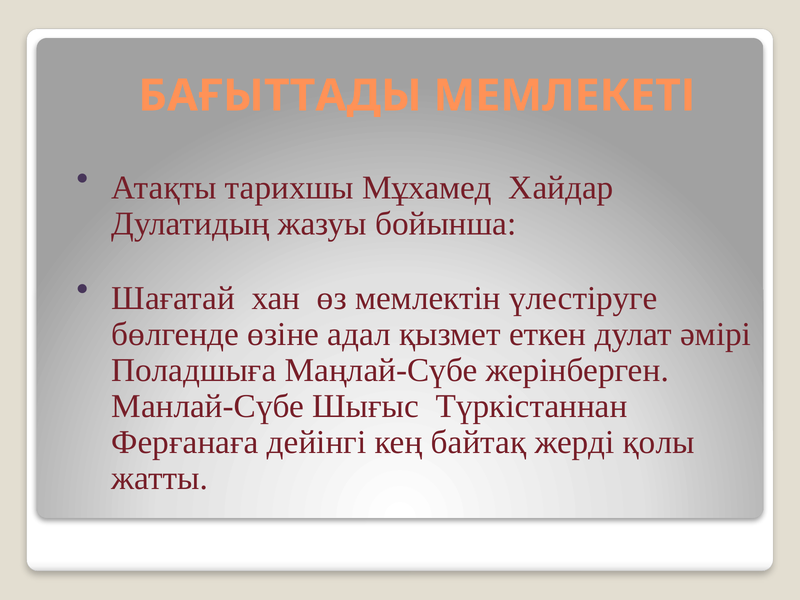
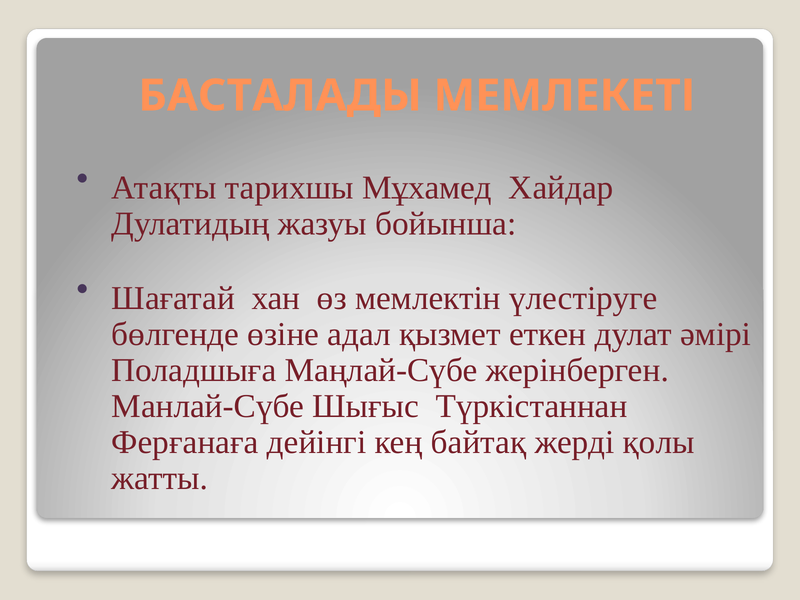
БАҒЫТТАДЫ: БАҒЫТТАДЫ -> БАСТАЛАДЫ (280, 96)
